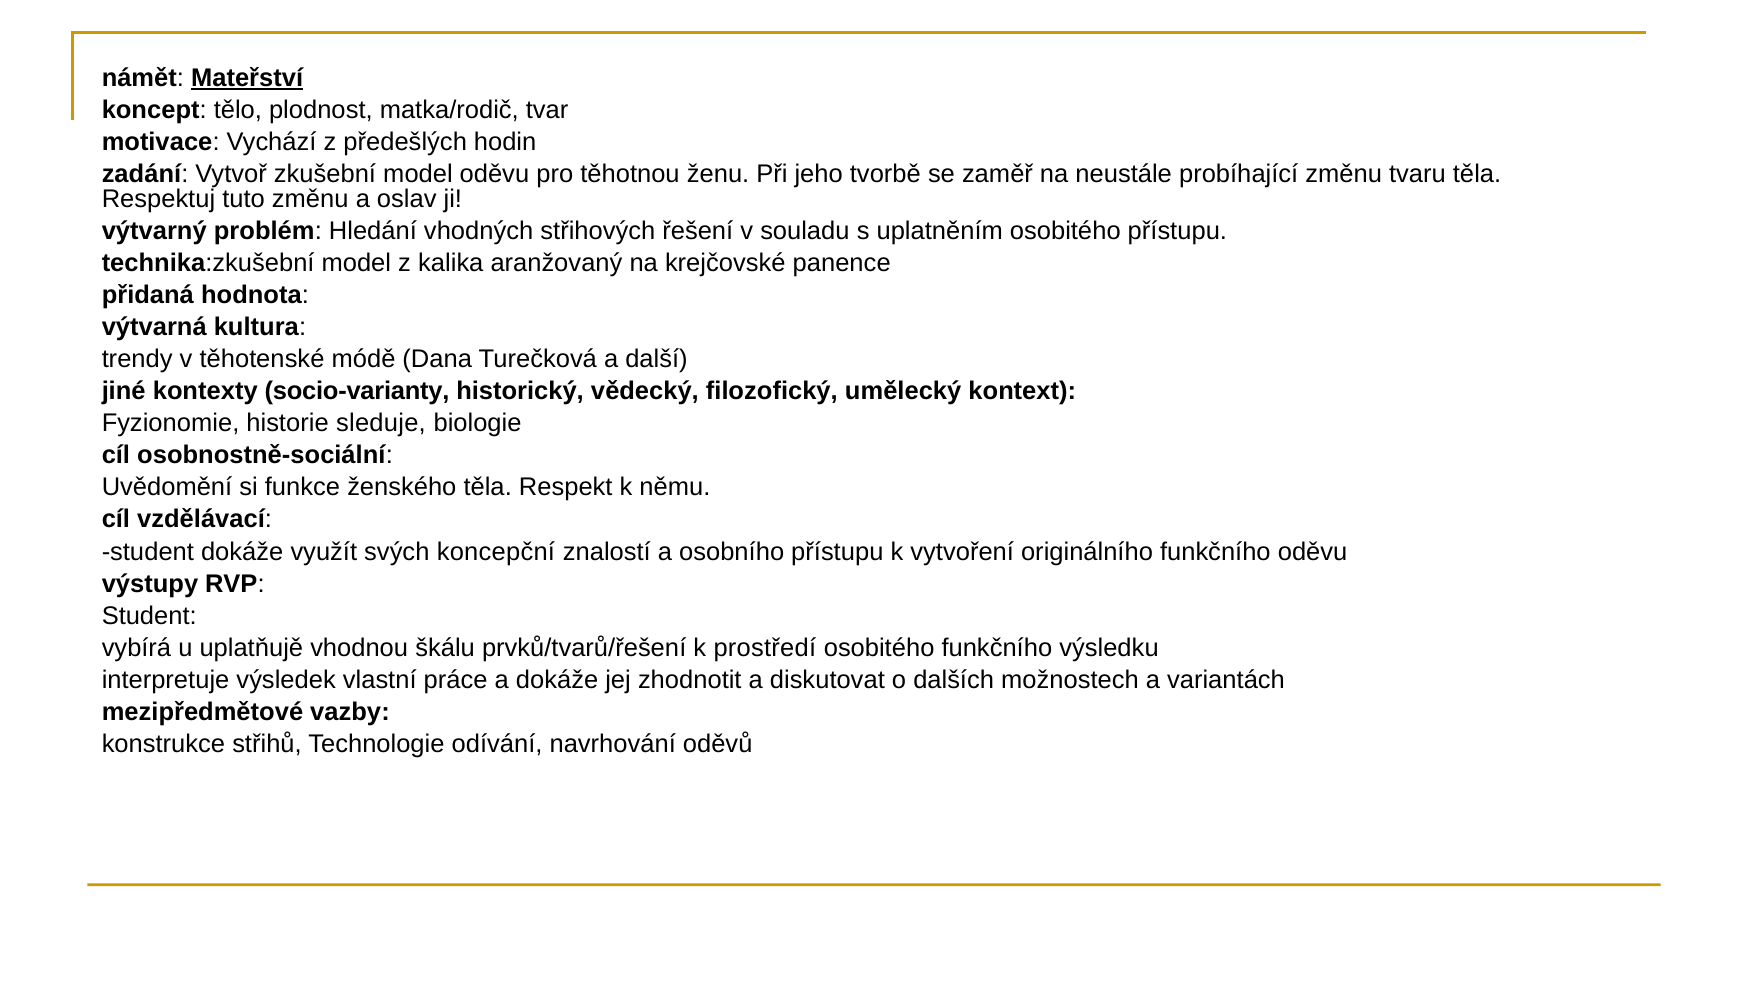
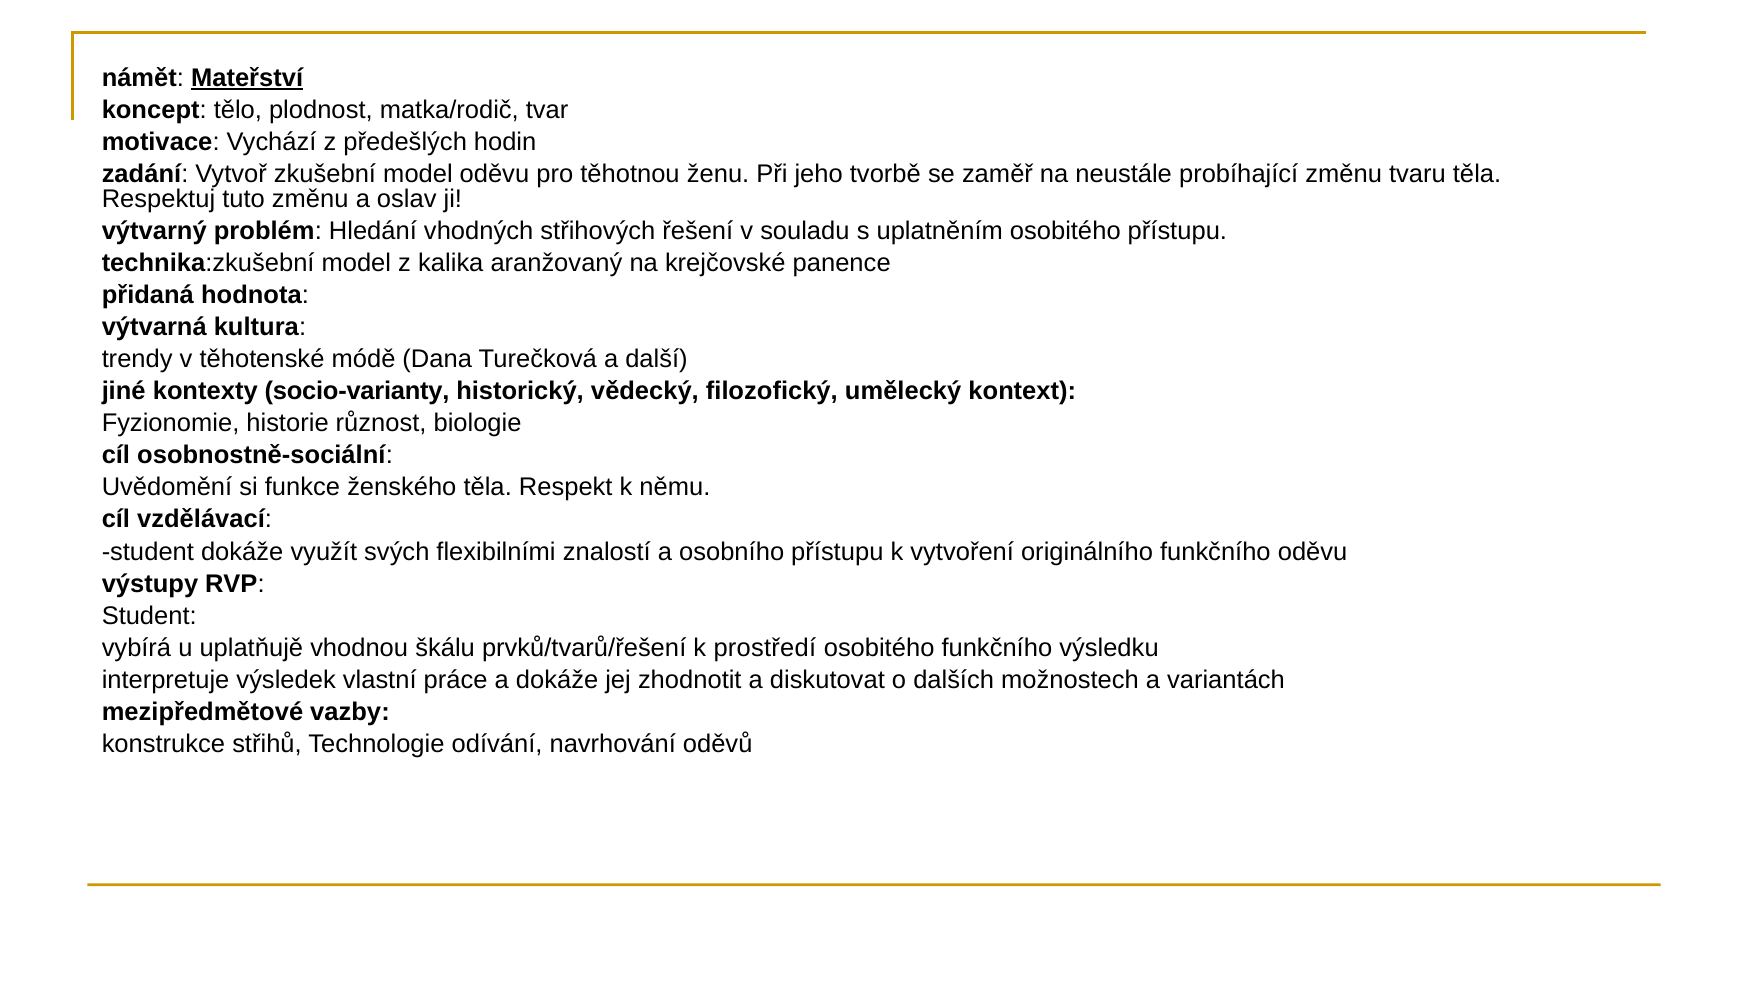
sleduje: sleduje -> různost (381, 423)
koncepční: koncepční -> flexibilními (496, 552)
